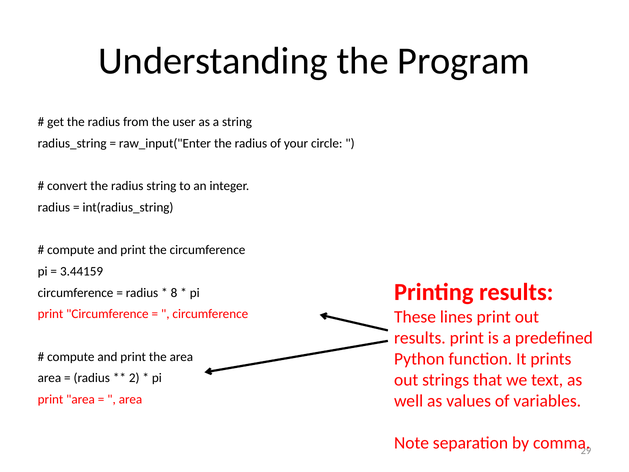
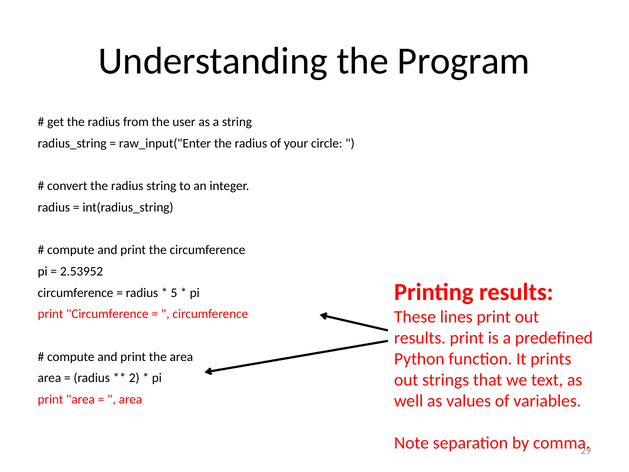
3.44159: 3.44159 -> 2.53952 (82, 271)
8: 8 -> 5 (174, 293)
